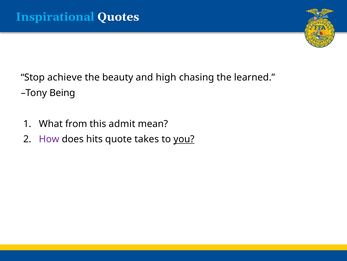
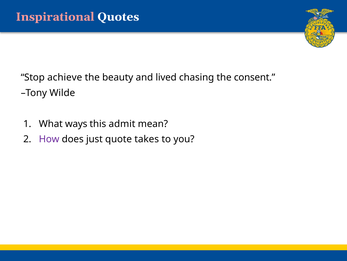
Inspirational colour: light blue -> pink (55, 17)
high: high -> lived (166, 77)
learned: learned -> consent (255, 77)
Being: Being -> Wilde (62, 93)
from: from -> ways (76, 123)
hits: hits -> just (94, 139)
you underline: present -> none (184, 139)
